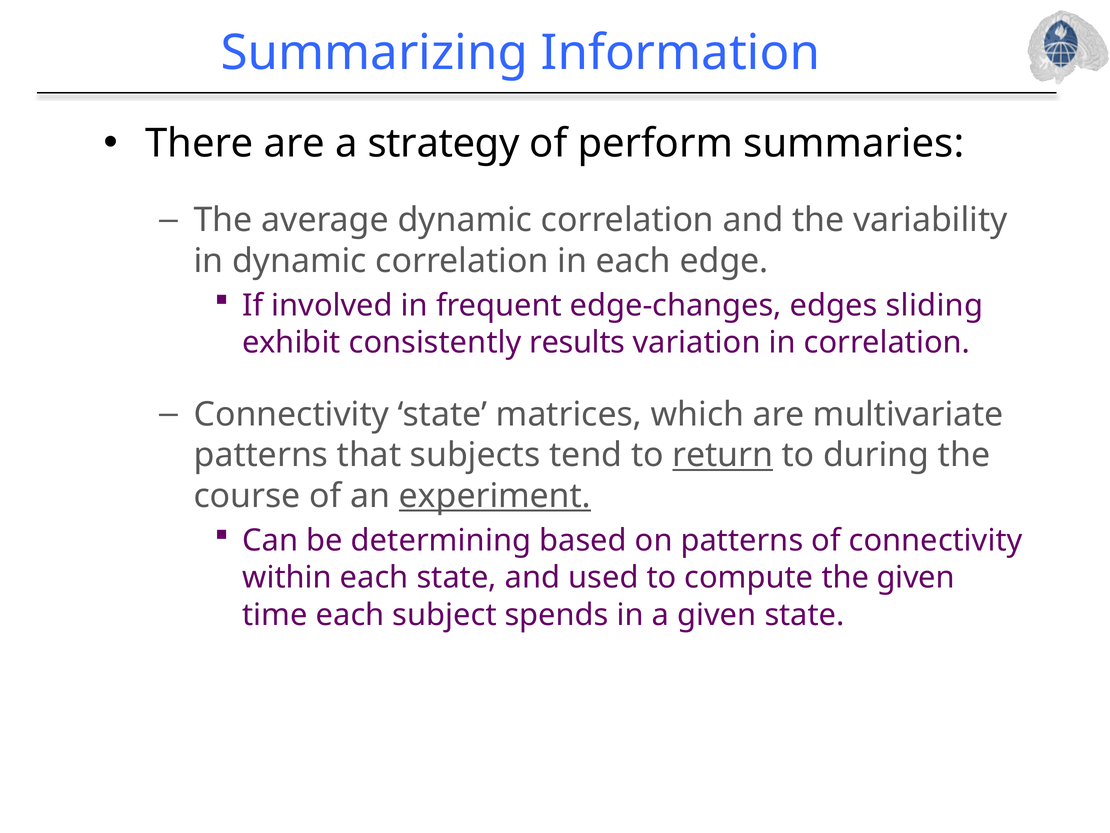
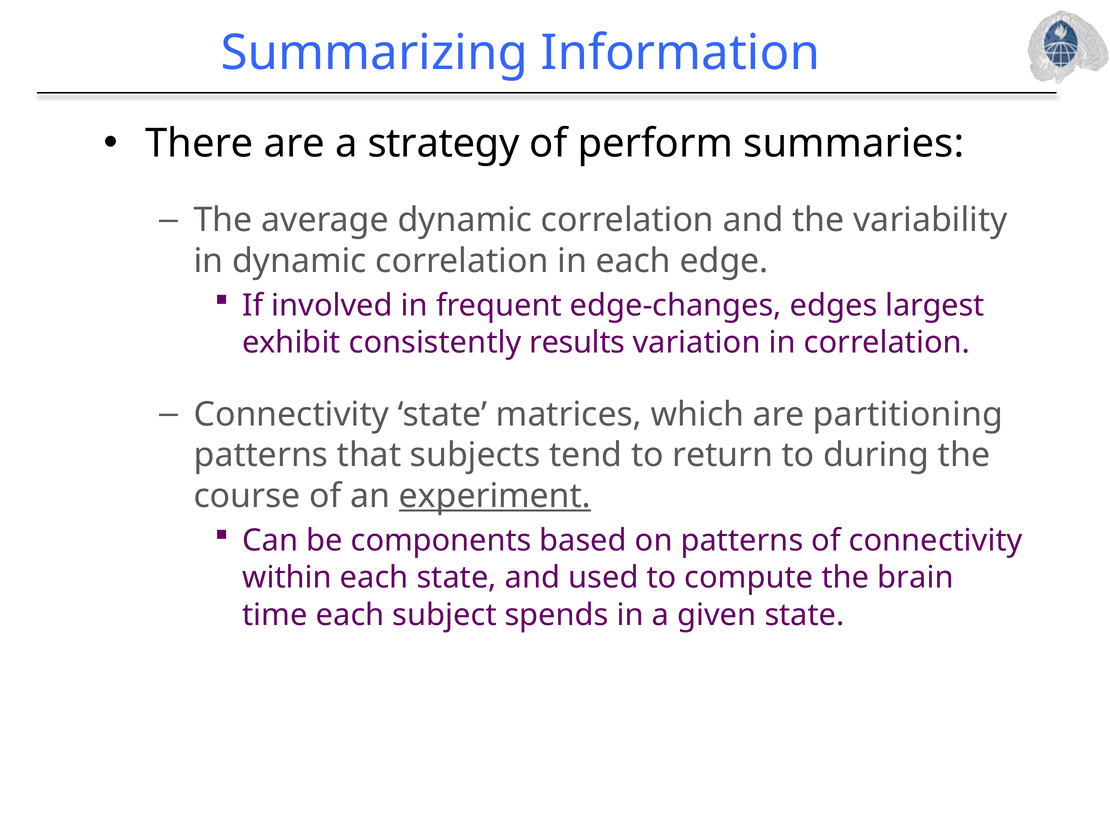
sliding: sliding -> largest (935, 306)
multivariate: multivariate -> partitioning (908, 414)
return underline: present -> none (723, 455)
determining: determining -> components (441, 540)
the given: given -> brain (915, 577)
